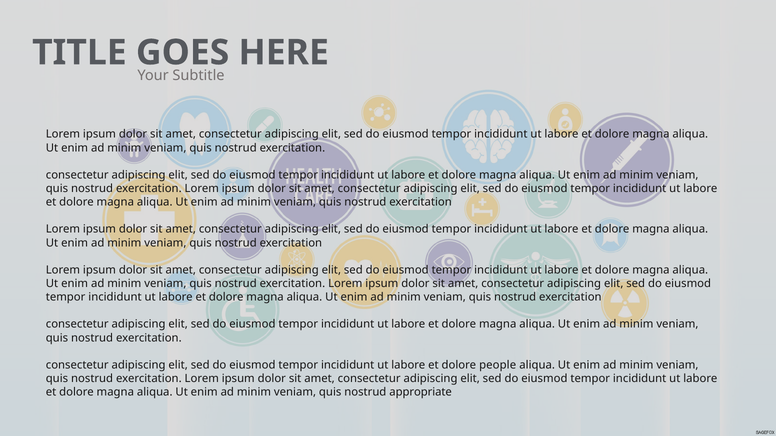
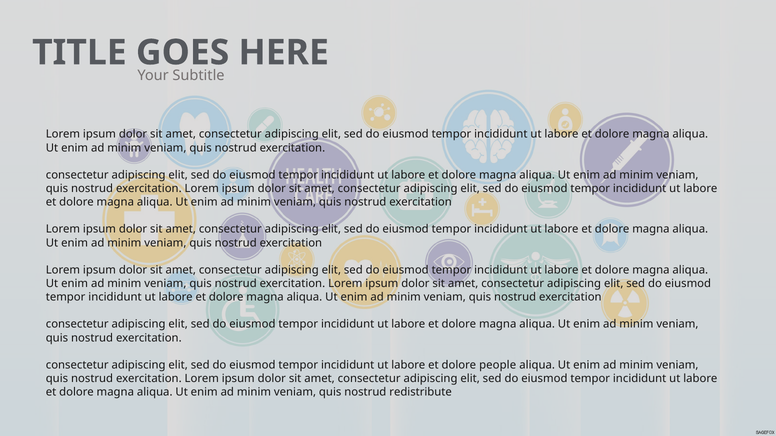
appropriate: appropriate -> redistribute (421, 393)
